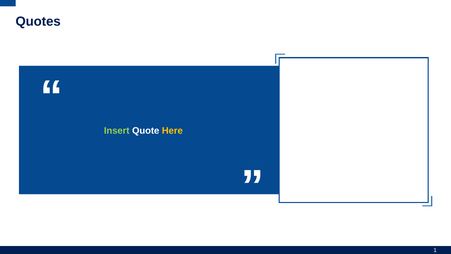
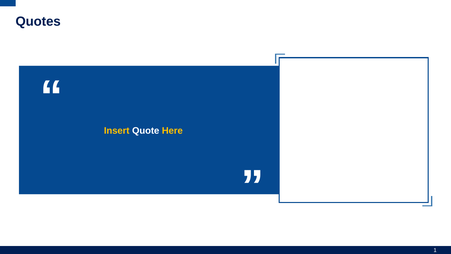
Insert colour: light green -> yellow (117, 130)
